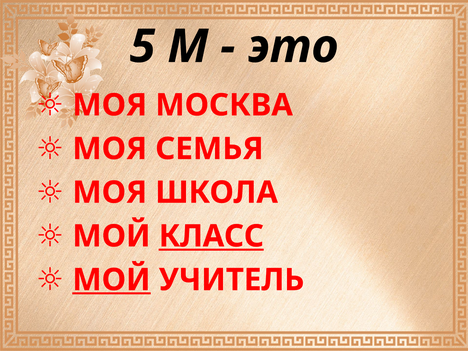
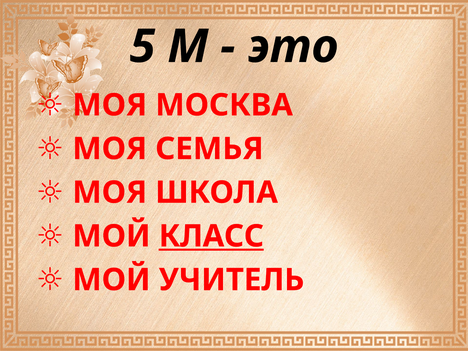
МОЙ underline: present -> none (111, 280)
